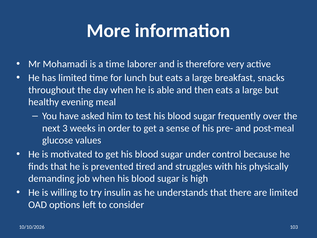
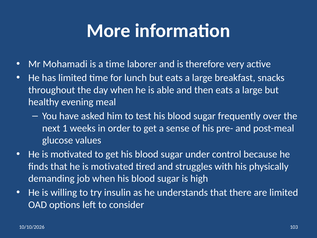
3: 3 -> 1 (65, 128)
that he is prevented: prevented -> motivated (112, 166)
